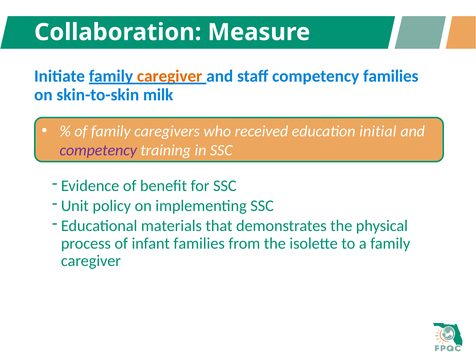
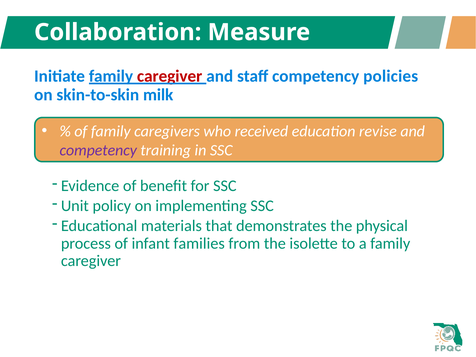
caregiver colour: orange -> red (170, 76)
competency families: families -> policies (391, 76)
initial: initial -> revise (378, 131)
